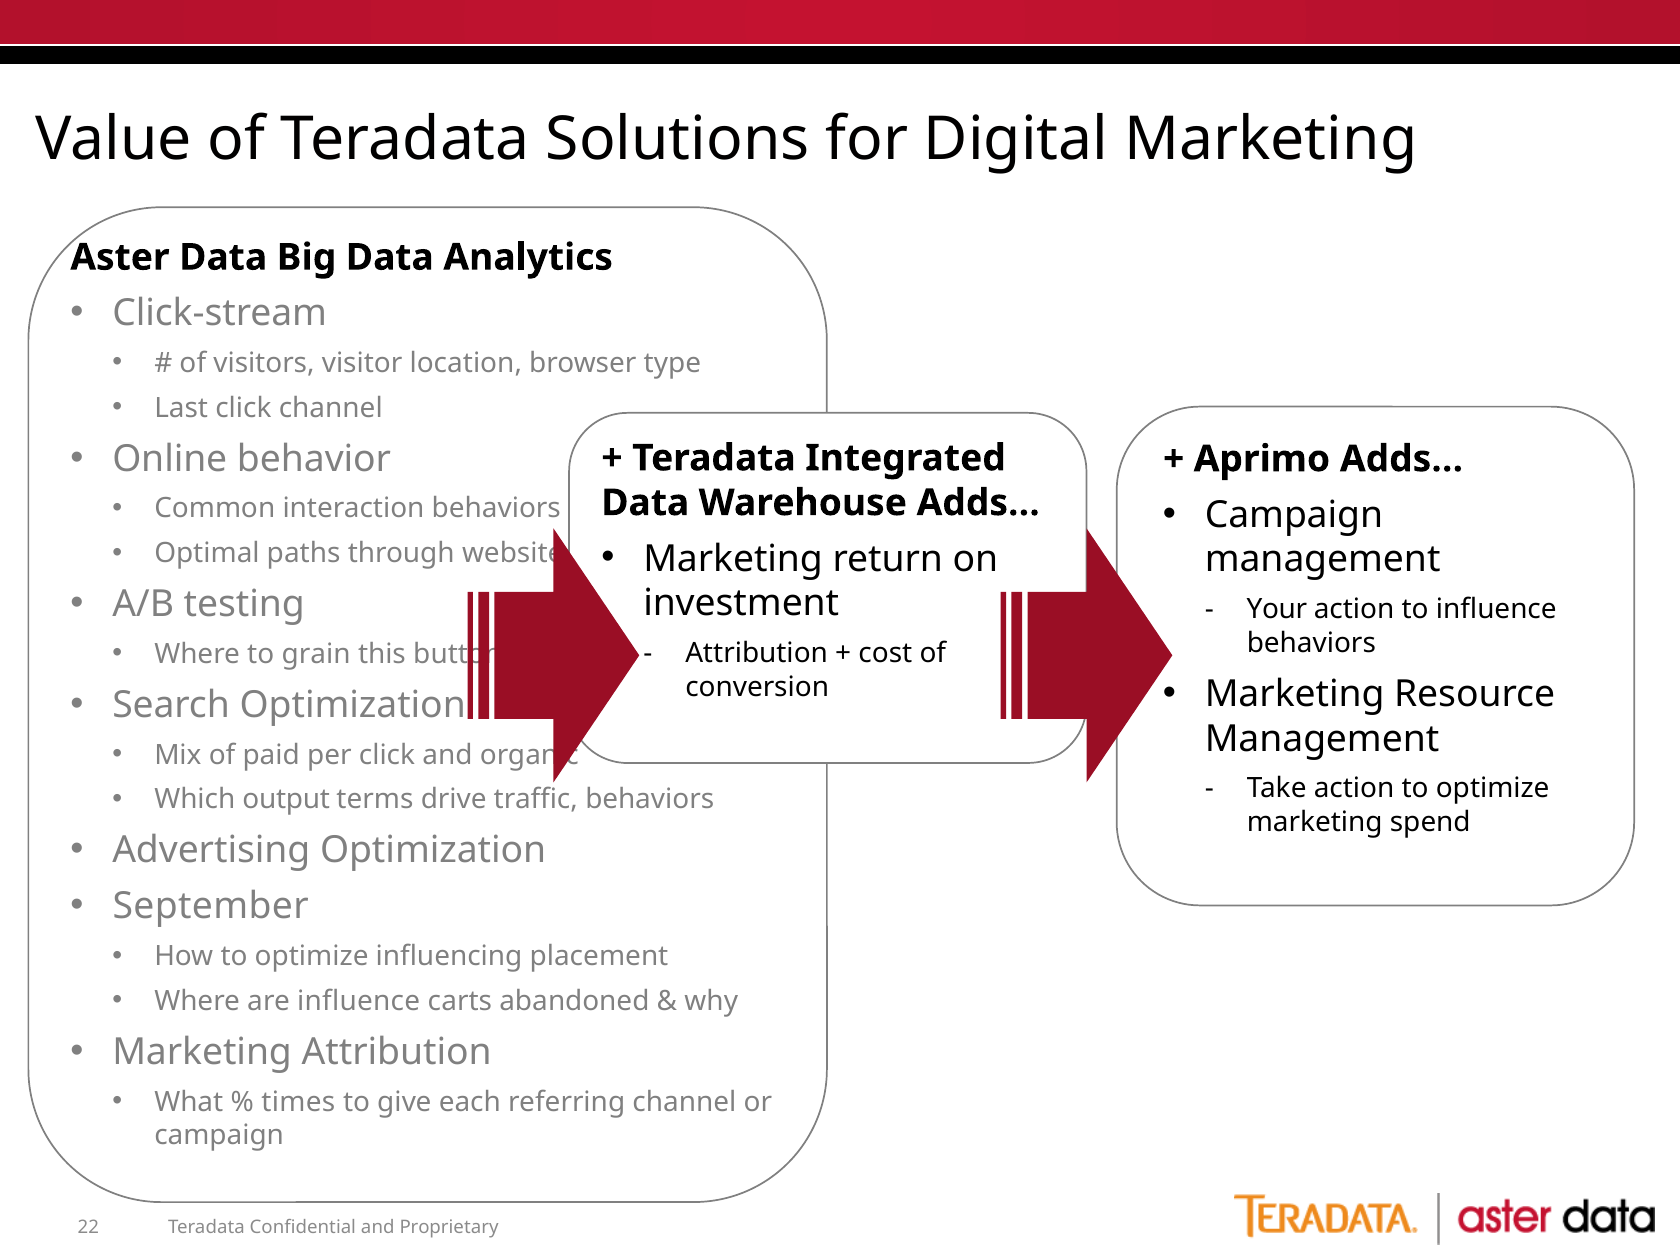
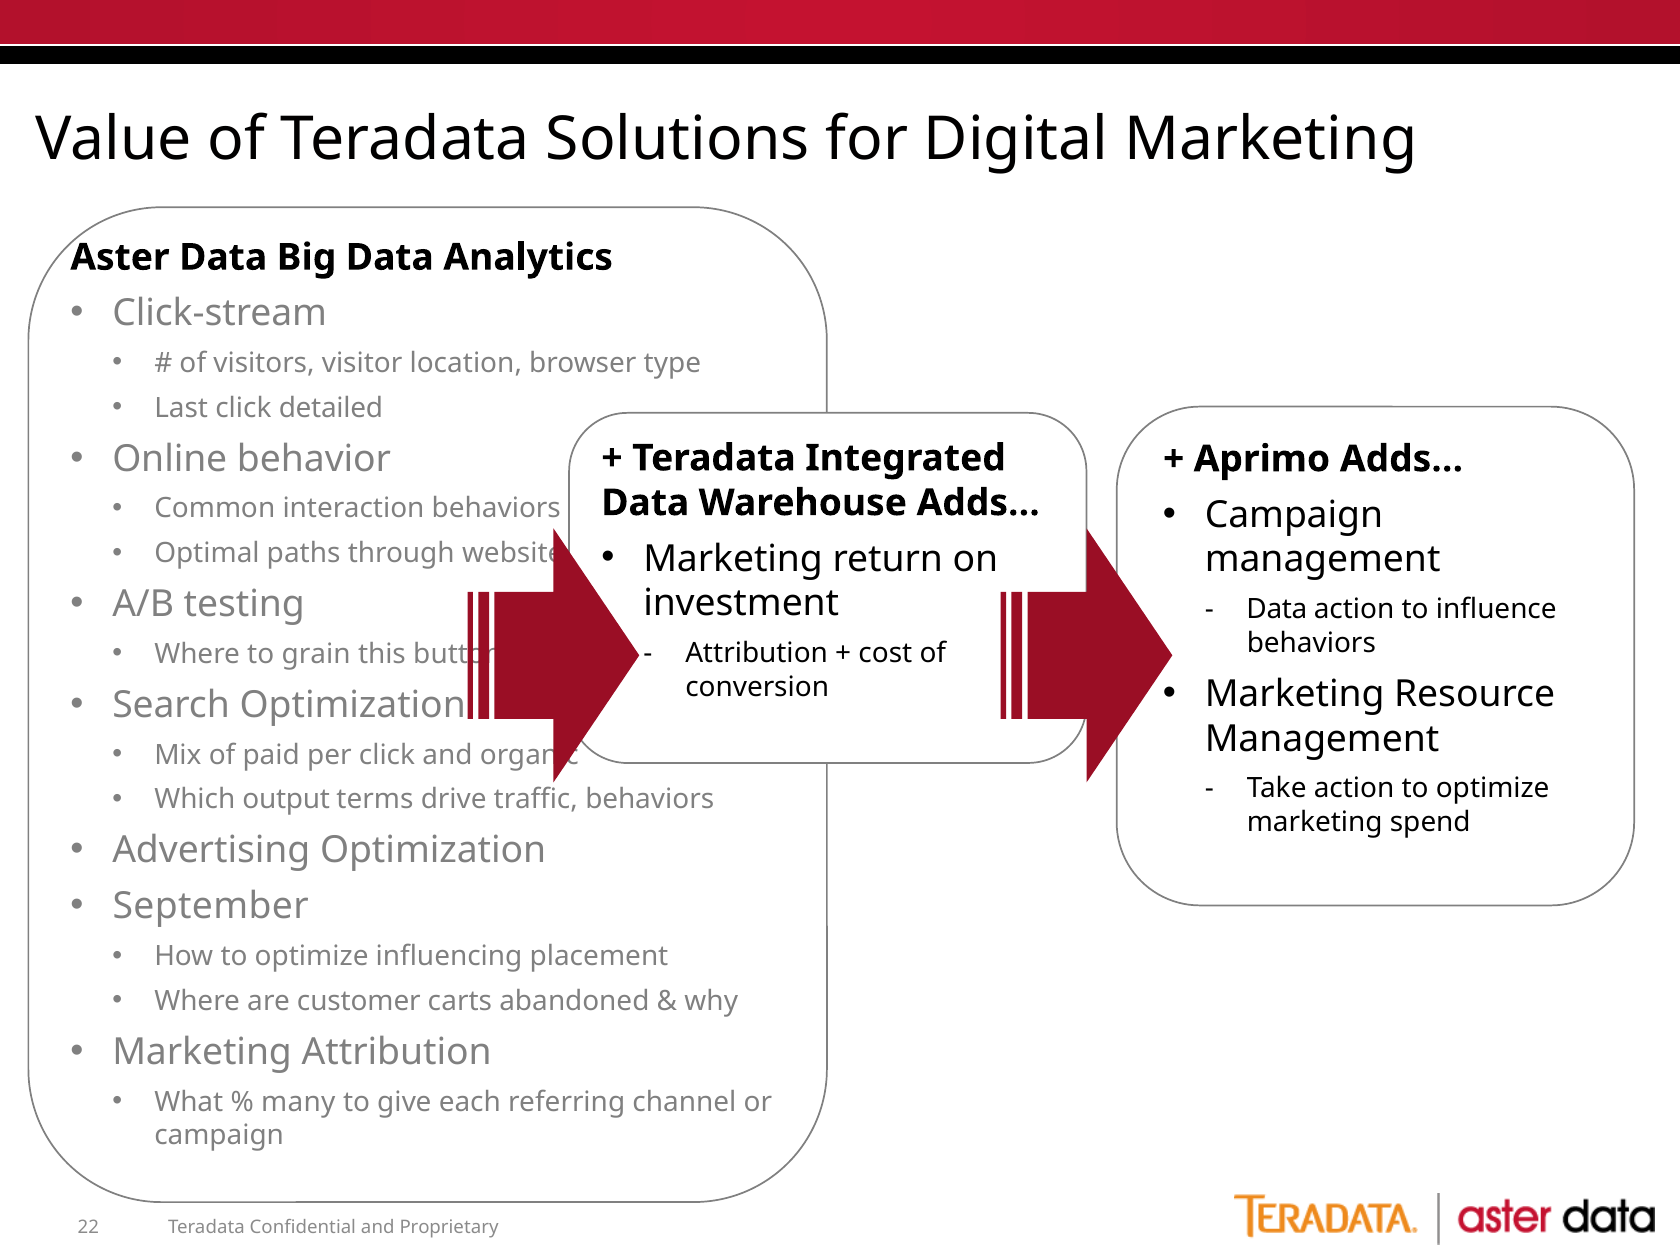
click channel: channel -> detailed (331, 408)
Your: Your -> Data (1277, 609)
are influence: influence -> customer (359, 1001)
times: times -> many (298, 1102)
